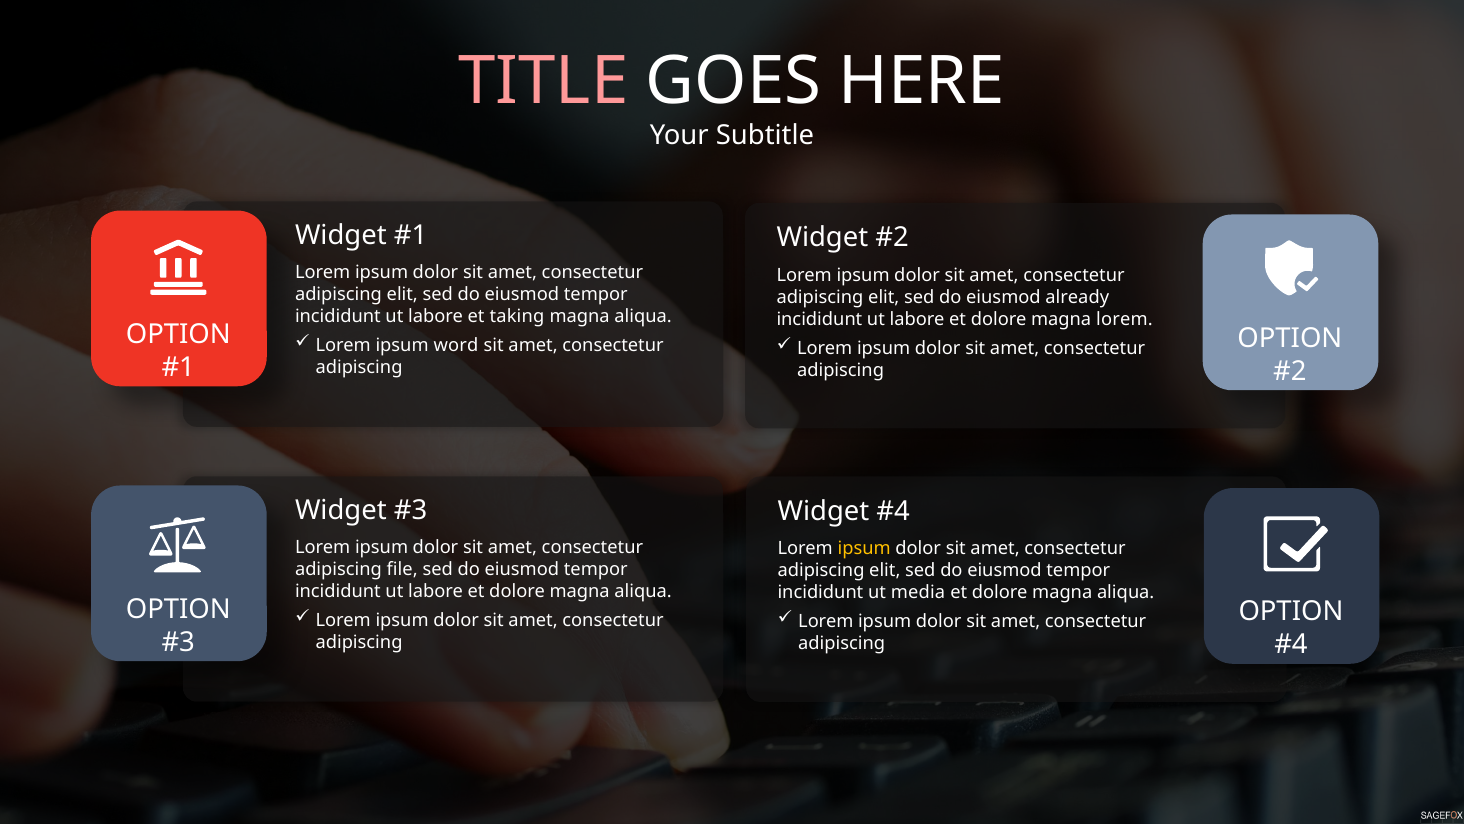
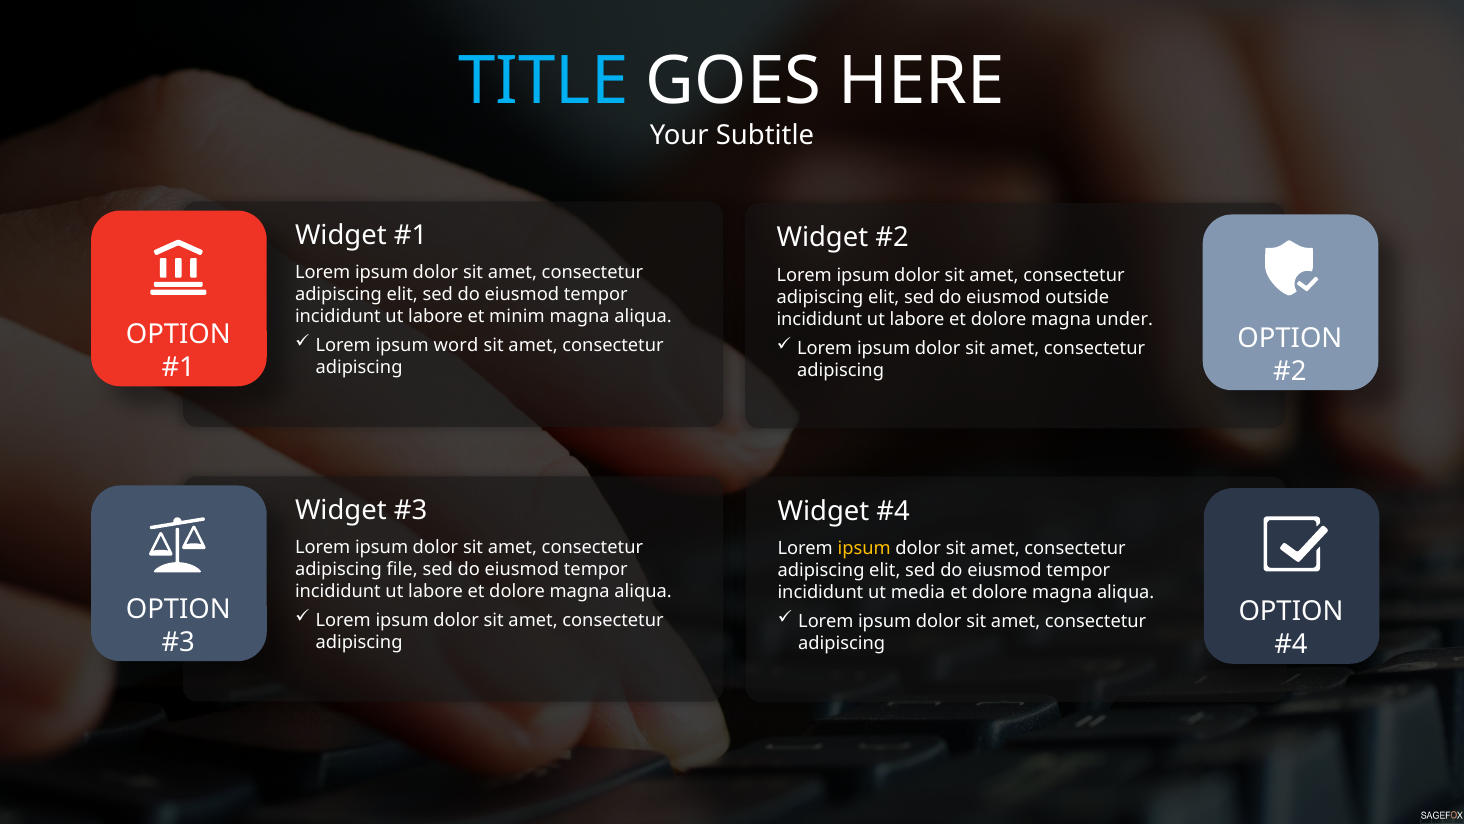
TITLE colour: pink -> light blue (544, 81)
already: already -> outside (1077, 297)
taking: taking -> minim (517, 316)
magna lorem: lorem -> under (1125, 319)
